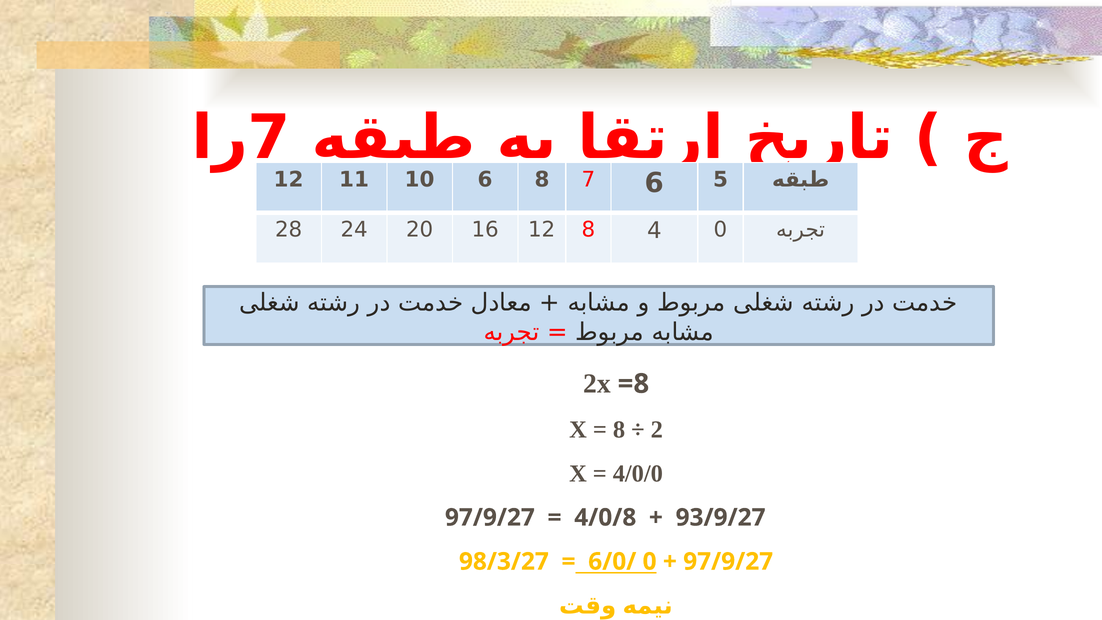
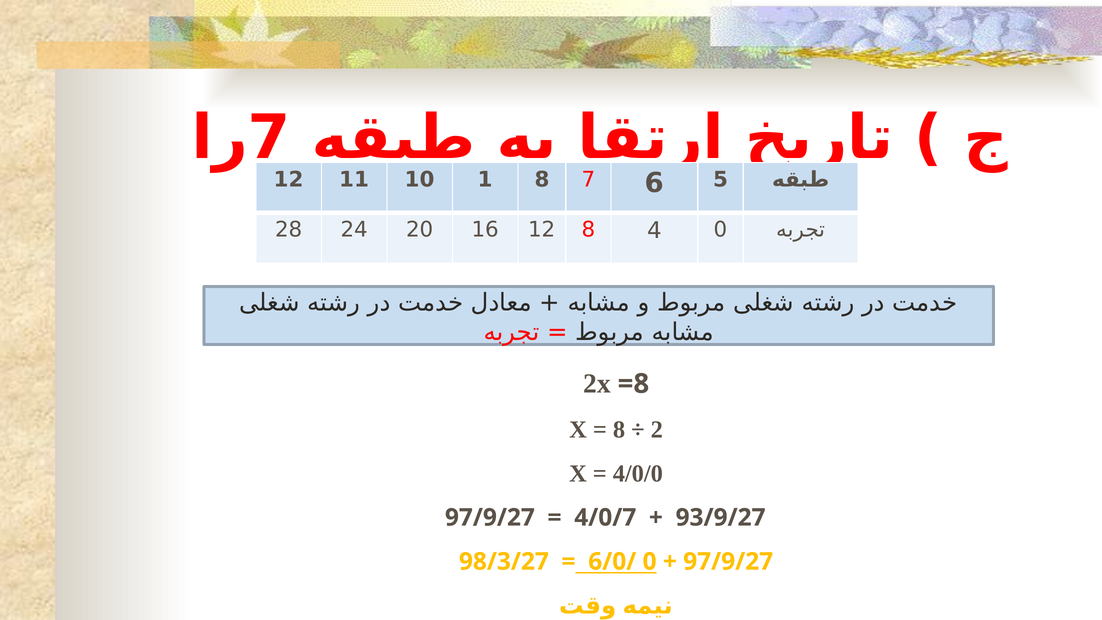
10 6: 6 -> 1 (485, 179)
4/0/8: 4/0/8 -> 4/0/7 (605, 517)
